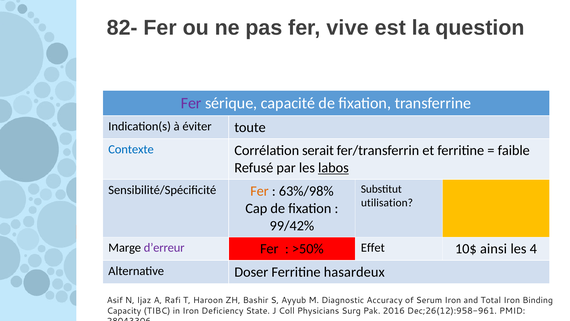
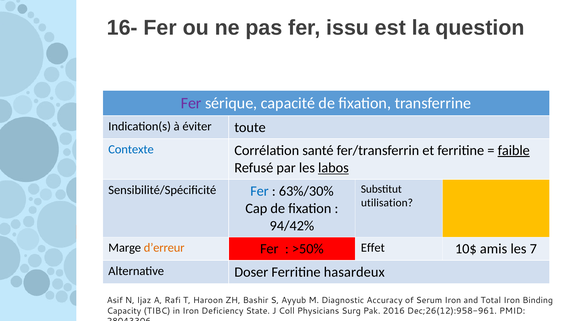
82-: 82- -> 16- (122, 28)
vive: vive -> issu (348, 28)
serait: serait -> santé (318, 150)
faible underline: none -> present (514, 150)
Fer colour: orange -> blue (259, 191)
63%/98%: 63%/98% -> 63%/30% (306, 191)
99/42%: 99/42% -> 94/42% (292, 226)
d’erreur colour: purple -> orange (164, 248)
ainsi: ainsi -> amis (494, 249)
4: 4 -> 7 (533, 249)
